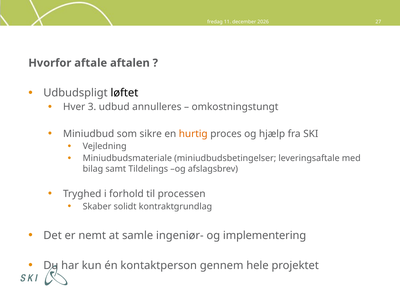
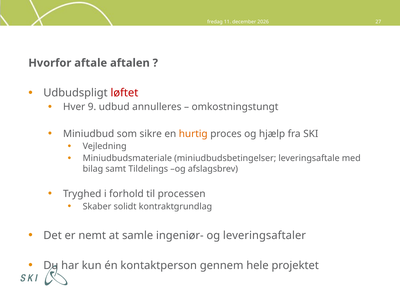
løftet colour: black -> red (124, 93)
3: 3 -> 9 (92, 107)
implementering: implementering -> leveringsaftaler (264, 235)
